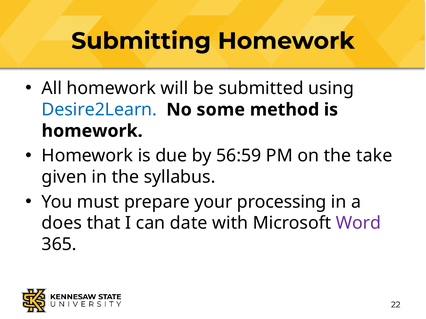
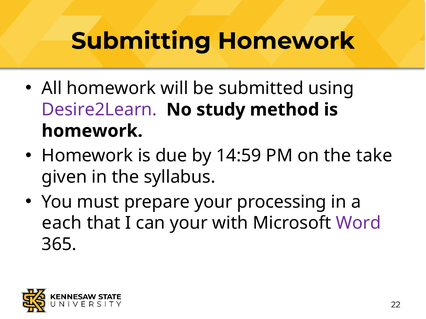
Desire2Learn colour: blue -> purple (99, 110)
some: some -> study (221, 110)
56:59: 56:59 -> 14:59 (239, 156)
does: does -> each (62, 223)
can date: date -> your (189, 223)
